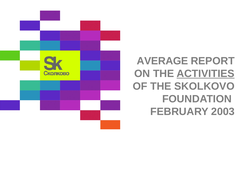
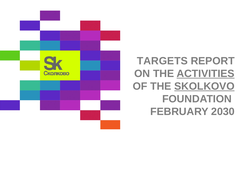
AVERAGE: AVERAGE -> TARGETS (162, 61)
SKOLKOVO underline: none -> present (204, 86)
2003: 2003 -> 2030 (223, 111)
